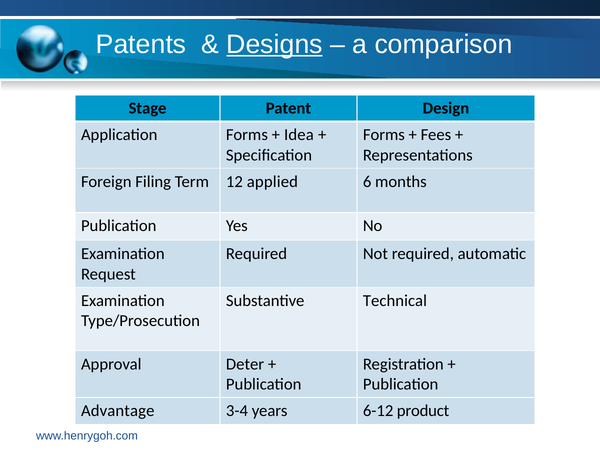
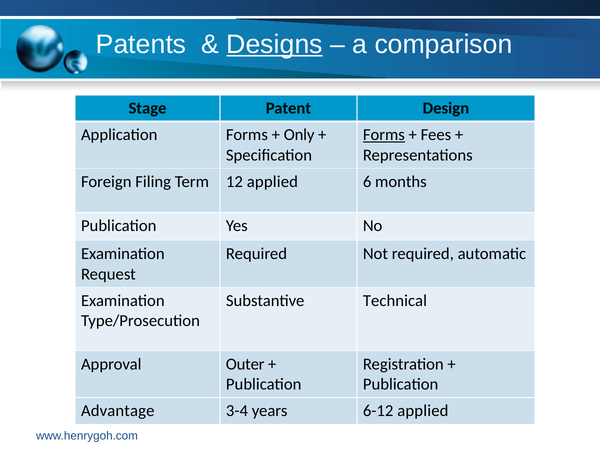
Idea: Idea -> Only (299, 135)
Forms underline: none -> present (384, 135)
Deter: Deter -> Outer (245, 364)
6-12 product: product -> applied (423, 411)
